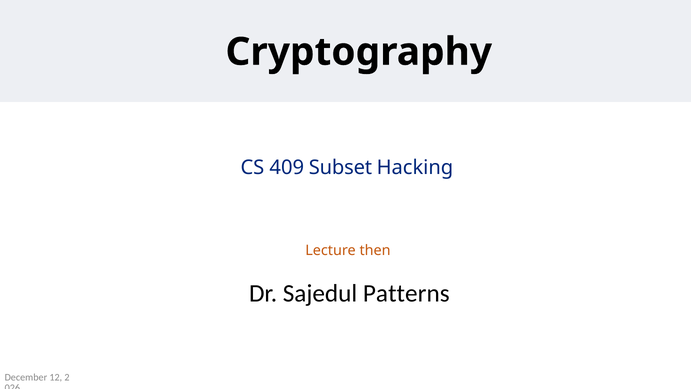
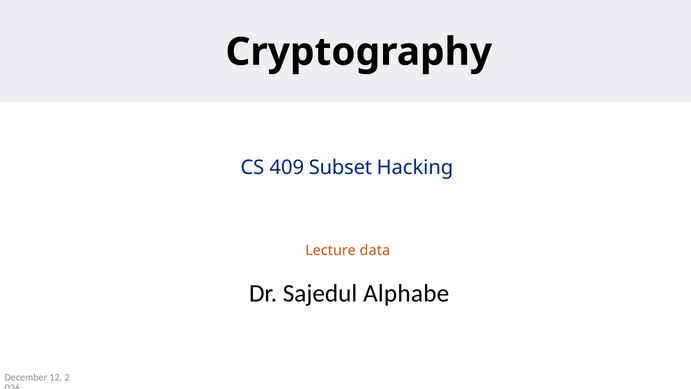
then: then -> data (375, 250)
Patterns: Patterns -> Alphabe (406, 293)
